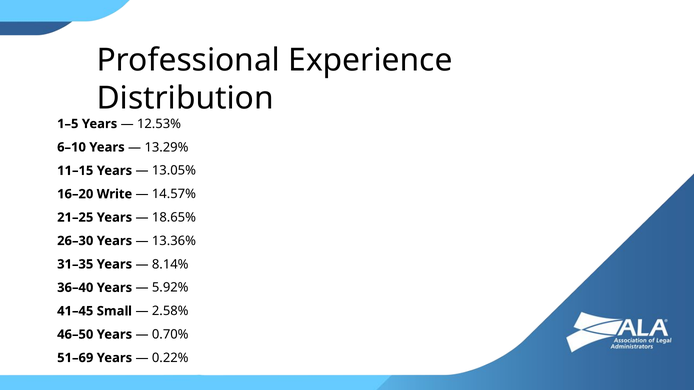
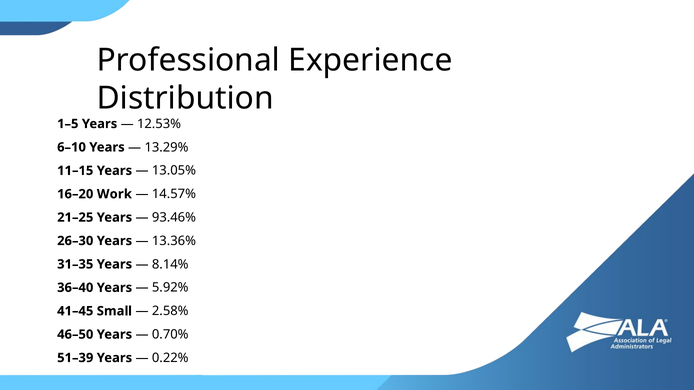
Write: Write -> Work (114, 194)
18.65%: 18.65% -> 93.46% (174, 218)
51–69: 51–69 -> 51–39 (75, 358)
